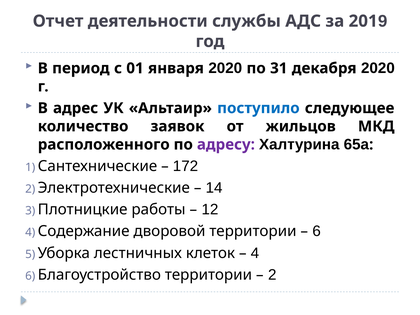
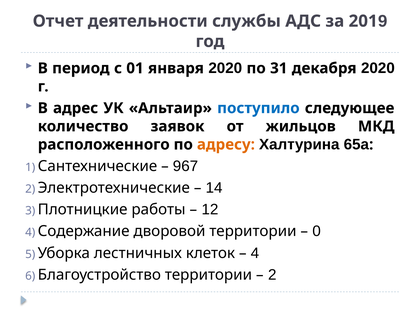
адресу colour: purple -> orange (226, 145)
172: 172 -> 967 (185, 166)
6: 6 -> 0 (317, 231)
